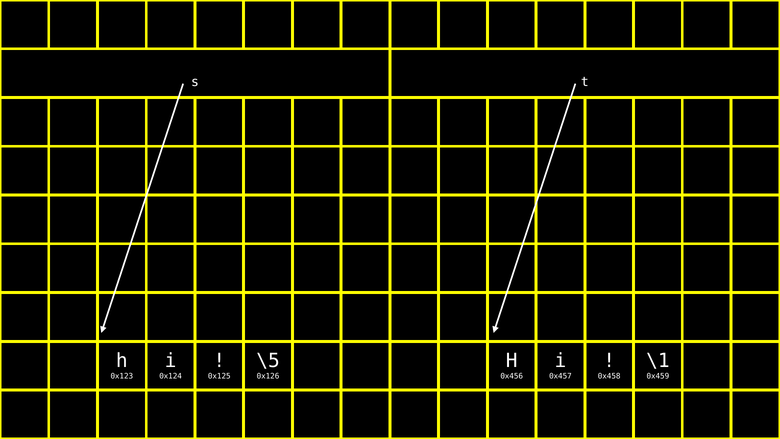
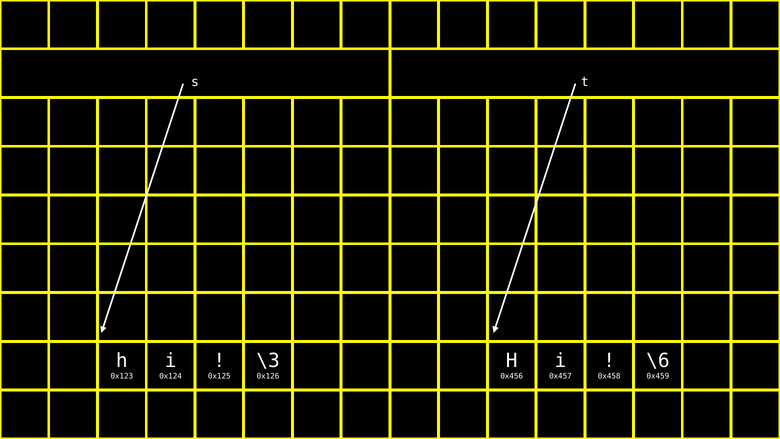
\5: \5 -> \3 (268, 361)
\1: \1 -> \6 (658, 361)
